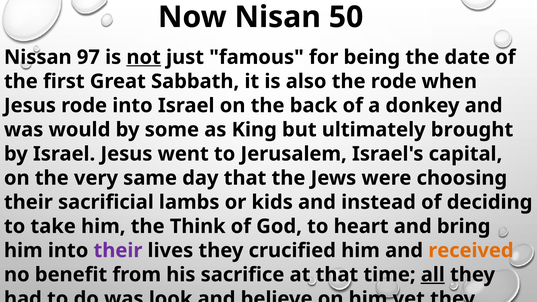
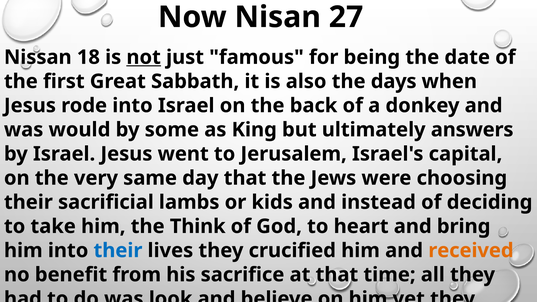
50: 50 -> 27 (346, 17)
97: 97 -> 18 (88, 57)
the rode: rode -> days (394, 81)
brought: brought -> answers (472, 130)
their colour: purple -> blue (118, 251)
all underline: present -> none (433, 275)
